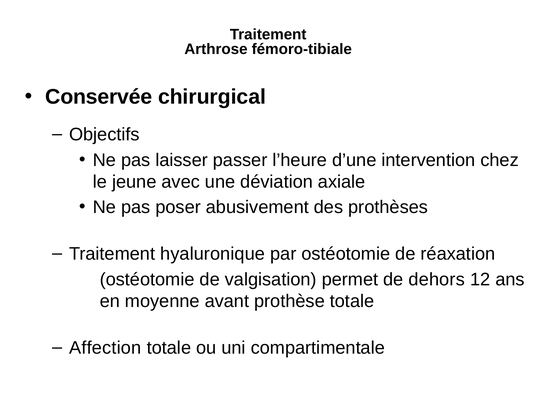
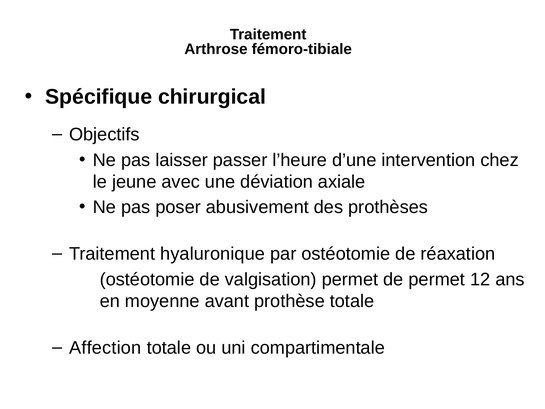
Conservée: Conservée -> Spécifique (99, 97)
de dehors: dehors -> permet (437, 279)
